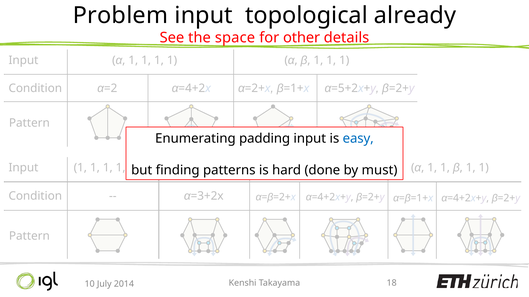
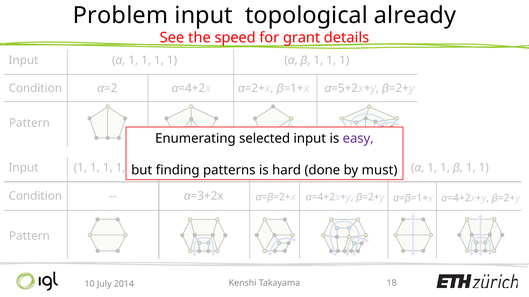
space: space -> speed (235, 38)
other: other -> grant (302, 38)
padding: padding -> selected (265, 139)
easy colour: blue -> purple (358, 139)
